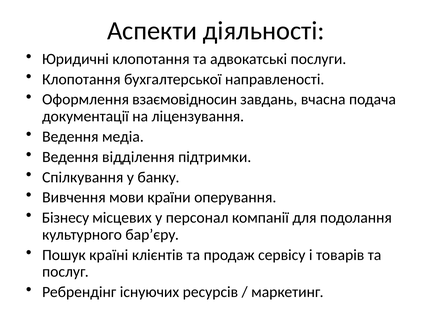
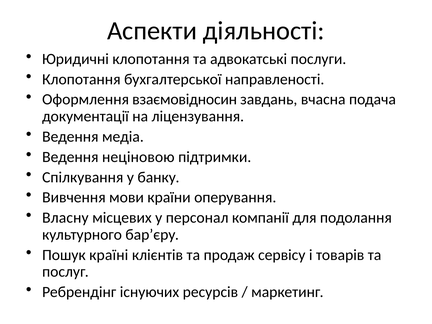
відділення: відділення -> неціновою (138, 157)
Бізнесу: Бізнесу -> Власну (65, 218)
